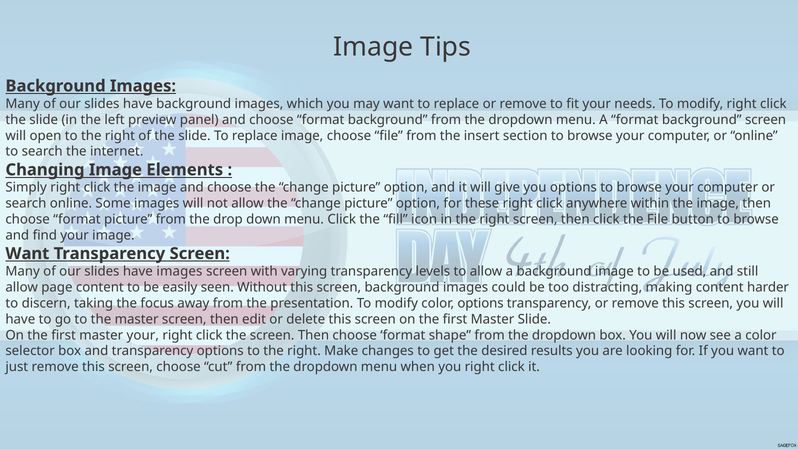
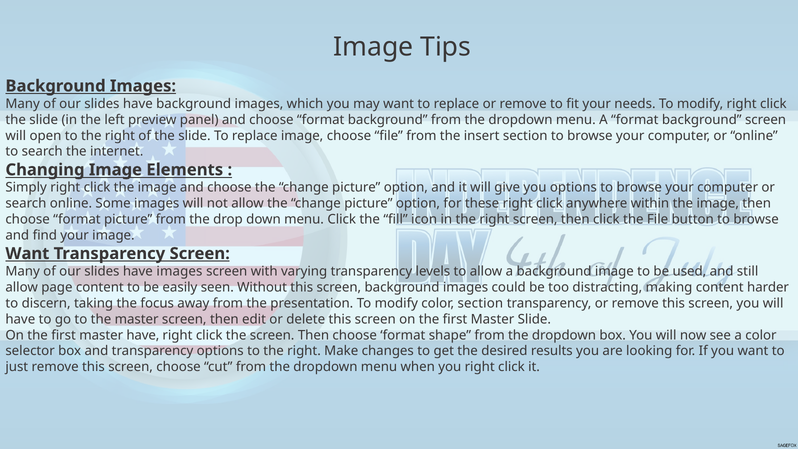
color options: options -> section (480, 303)
master your: your -> have (143, 335)
